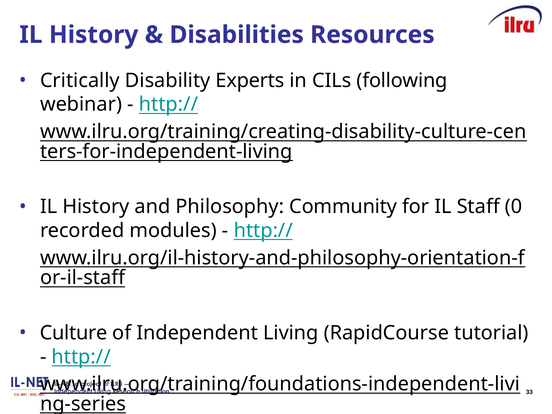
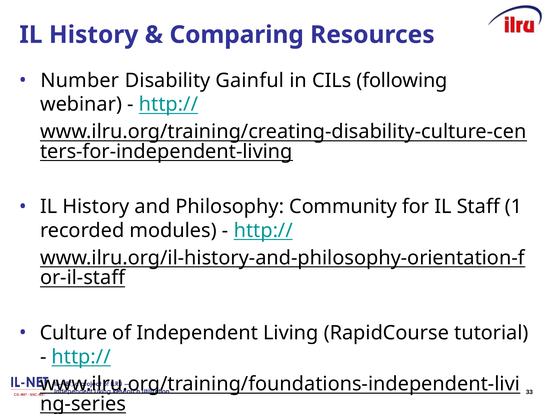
Disabilities: Disabilities -> Comparing (237, 35)
Critically: Critically -> Number (80, 81)
Experts: Experts -> Gainful (250, 81)
0: 0 -> 1 (514, 207)
